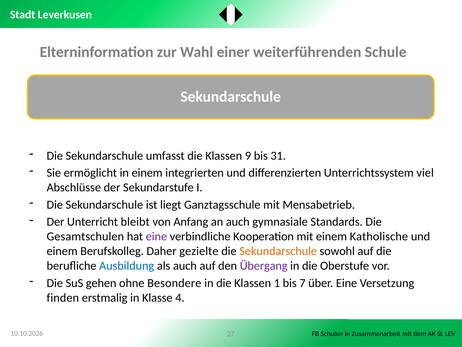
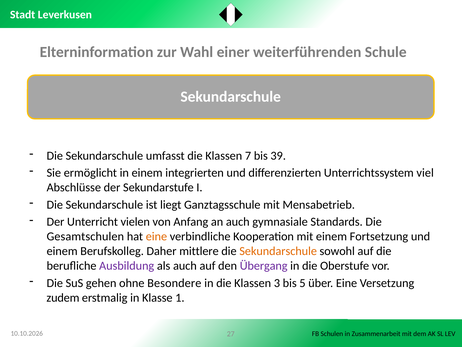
9: 9 -> 7 (248, 155)
31: 31 -> 39 (278, 155)
bleibt: bleibt -> vielen (135, 222)
eine colour: purple -> orange (156, 236)
Katholische: Katholische -> Fortsetzung (379, 236)
gezielte: gezielte -> mittlere (199, 251)
Ausbildung colour: blue -> purple (127, 266)
1: 1 -> 3 (277, 283)
7: 7 -> 5 (302, 283)
finden: finden -> zudem (63, 297)
4: 4 -> 1 (180, 297)
